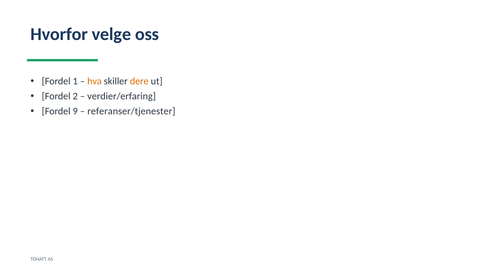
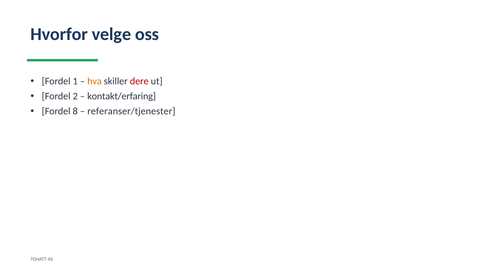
dere colour: orange -> red (139, 81)
verdier/erfaring: verdier/erfaring -> kontakt/erfaring (122, 96)
9: 9 -> 8 (75, 111)
